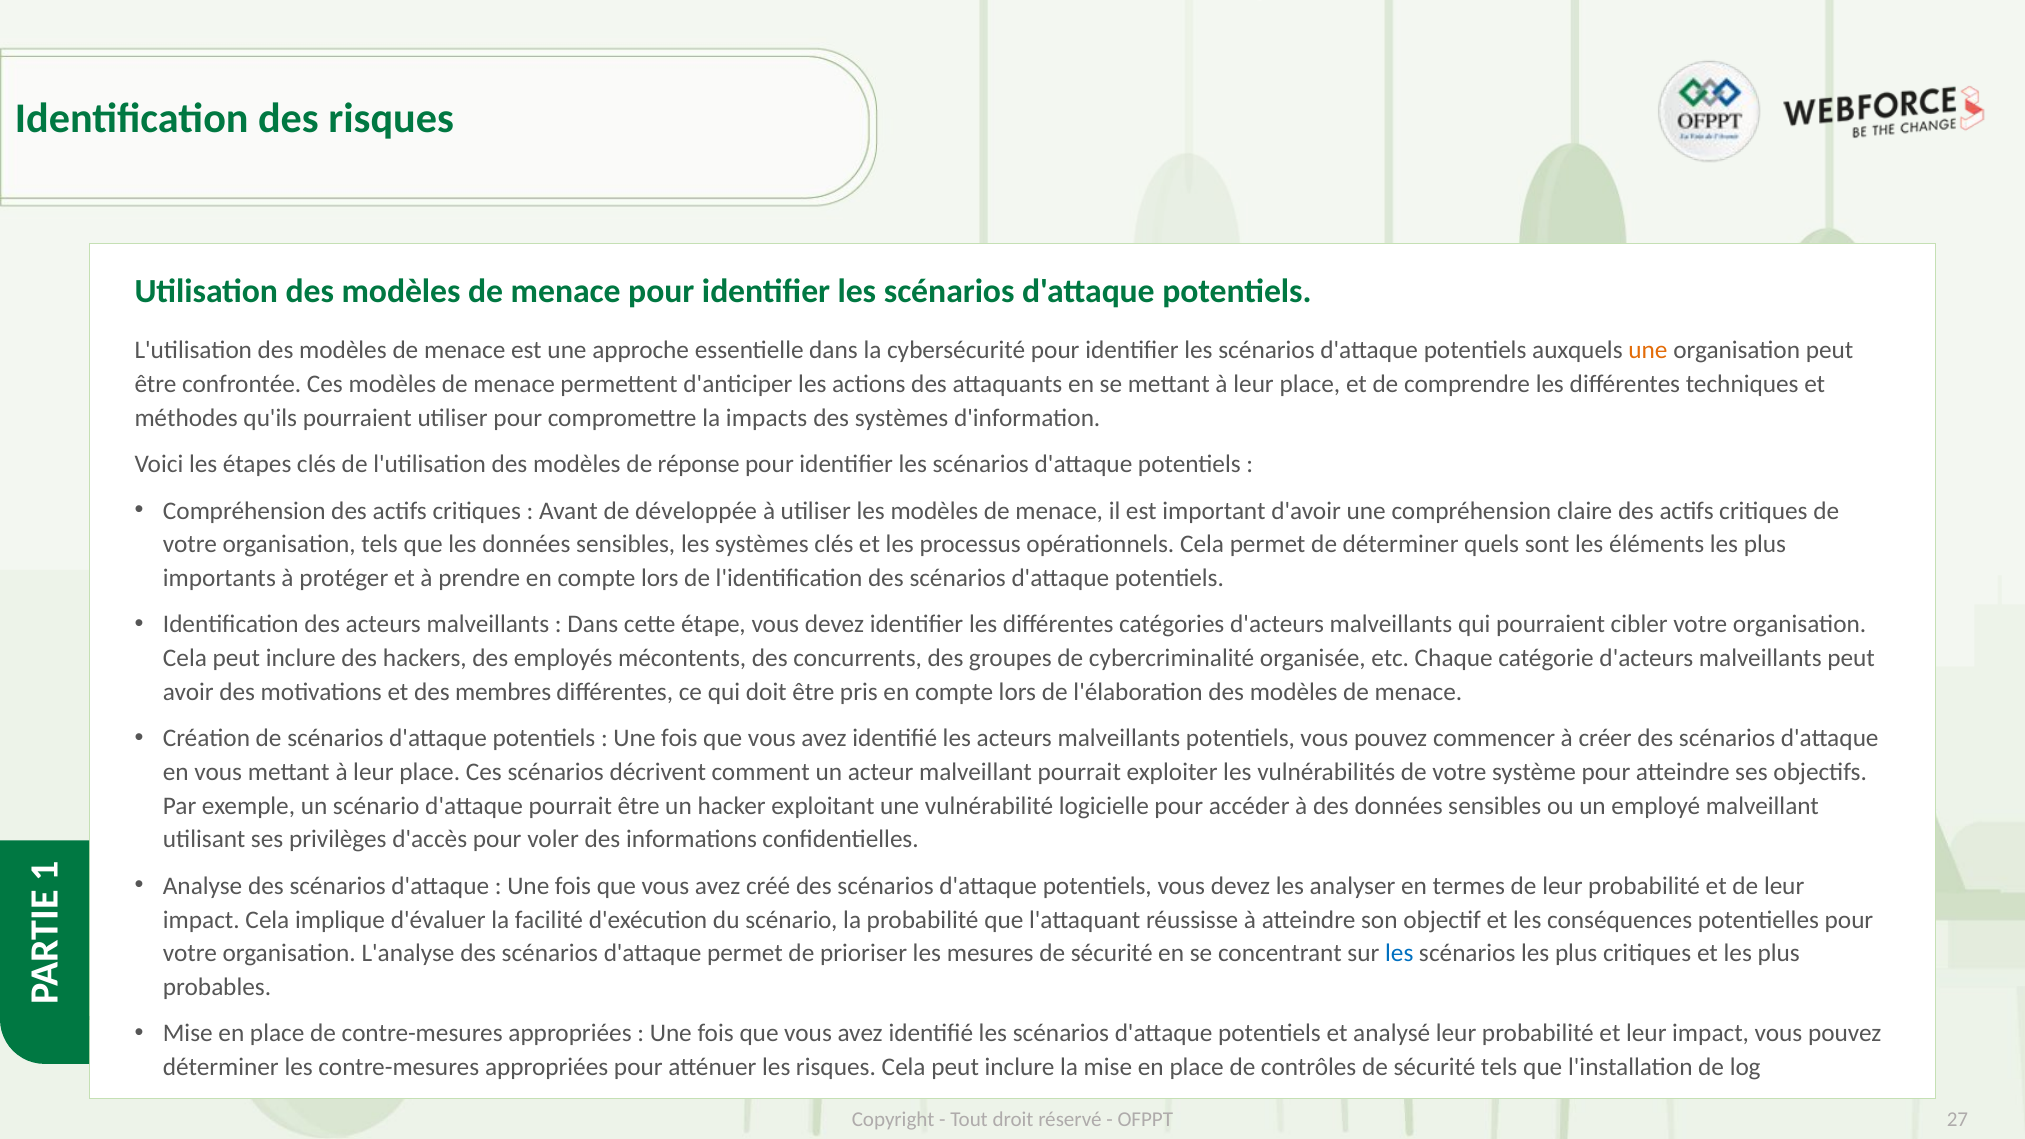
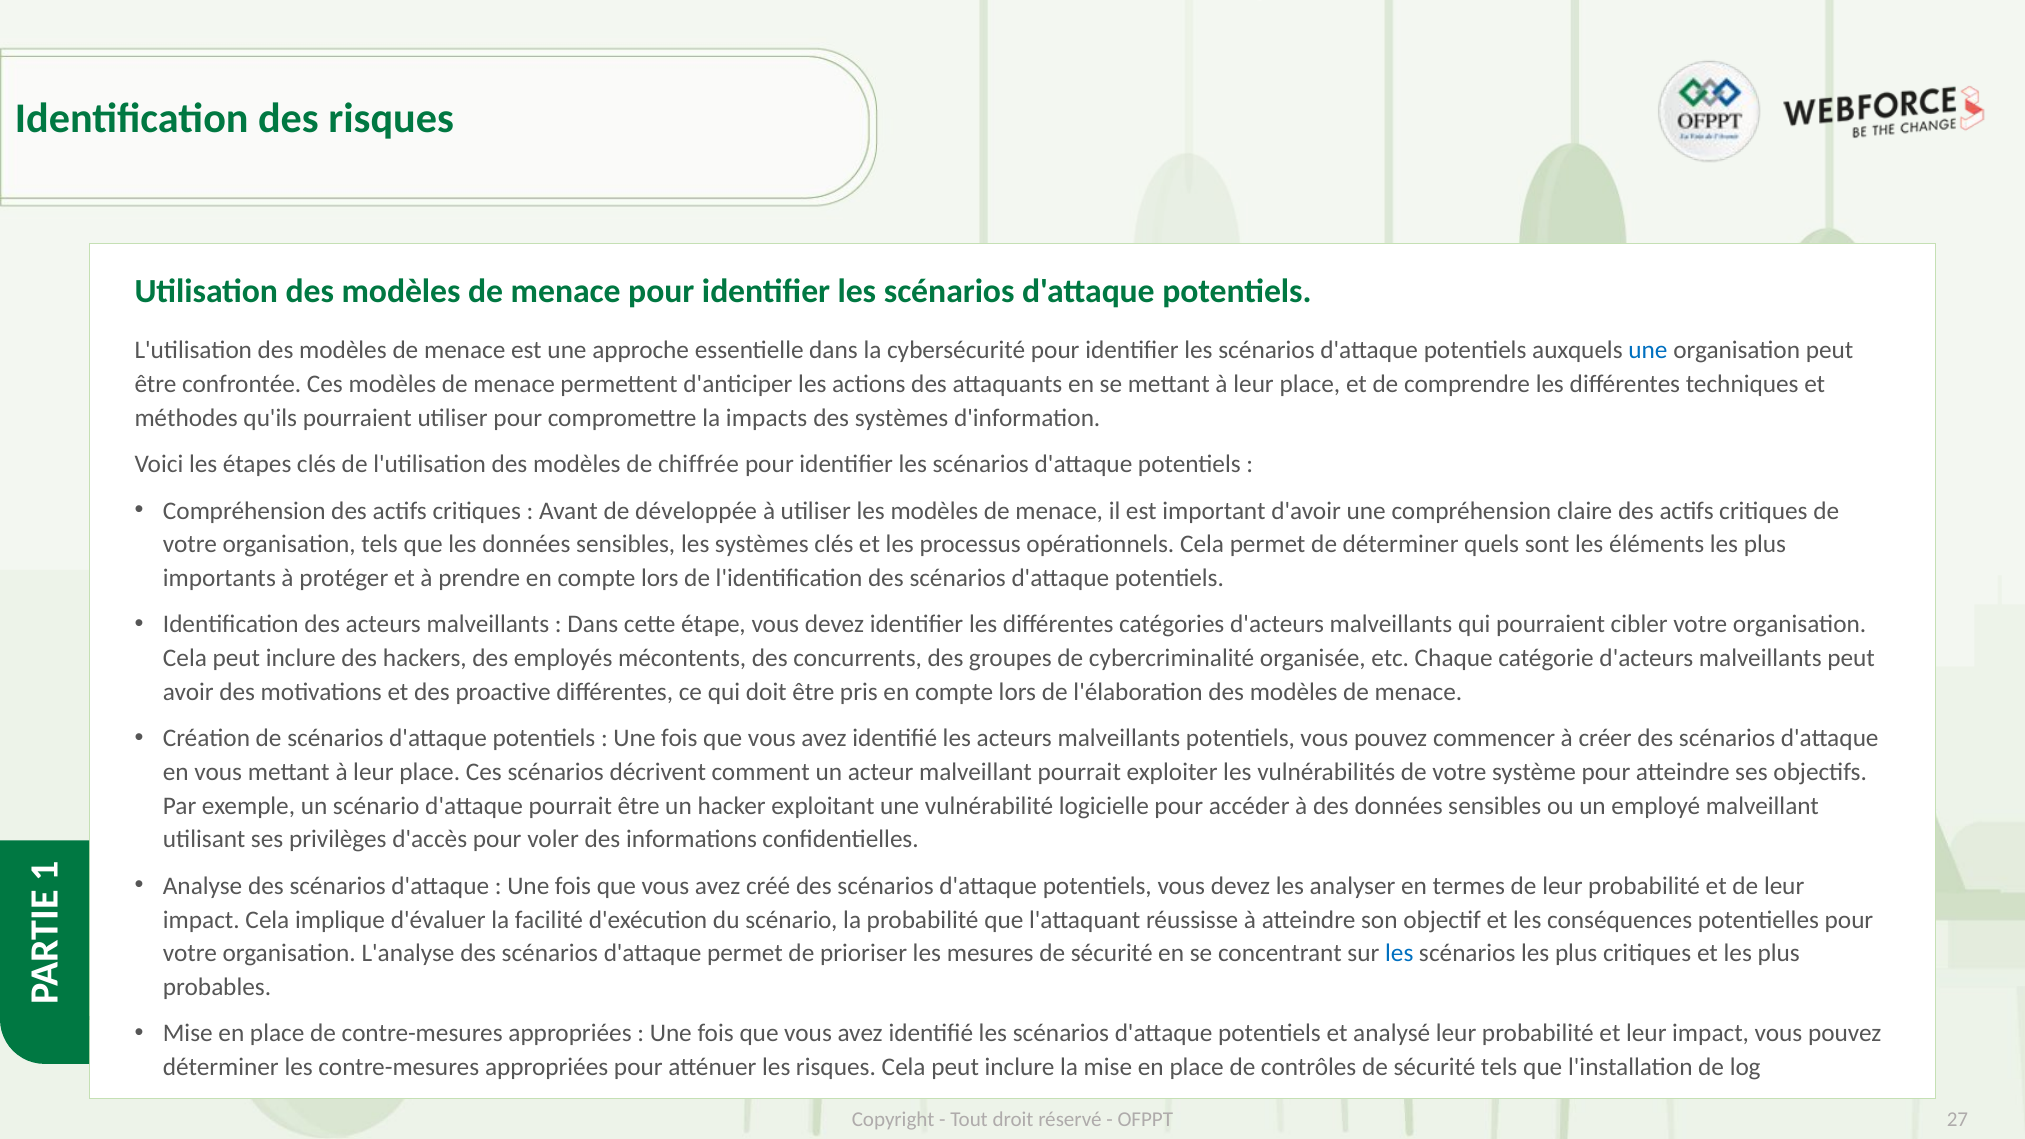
une colour: orange -> blue (1648, 350)
réponse: réponse -> chiffrée (698, 464)
membres: membres -> proactive (503, 692)
